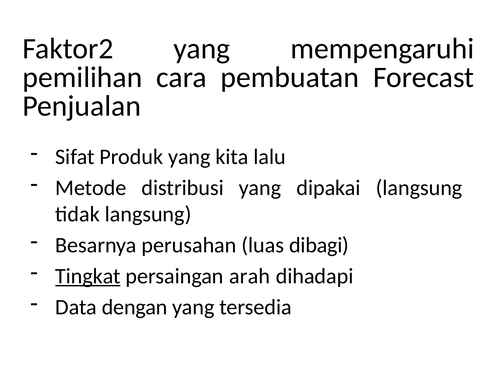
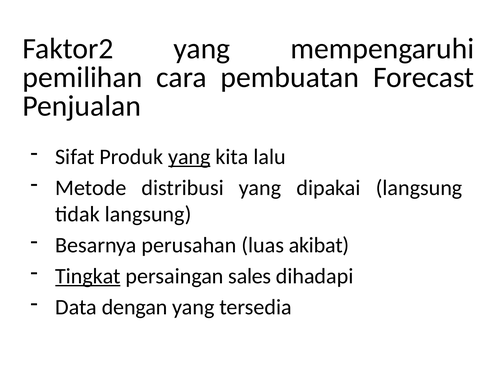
yang underline: none -> present (189, 157)
dibagi: dibagi -> akibat (319, 245)
arah: arah -> sales (250, 276)
